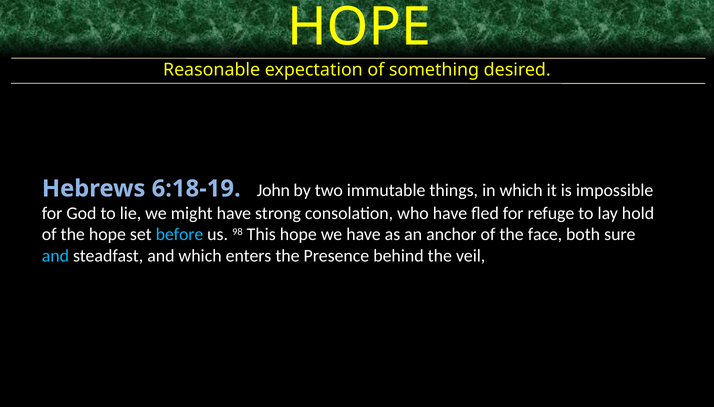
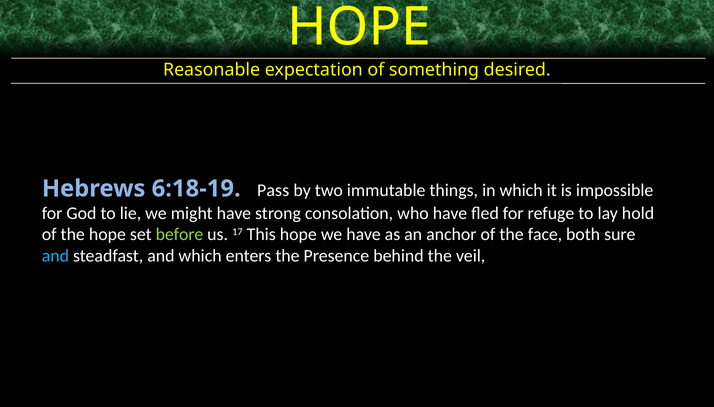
John: John -> Pass (273, 191)
before colour: light blue -> light green (179, 235)
98: 98 -> 17 (237, 232)
